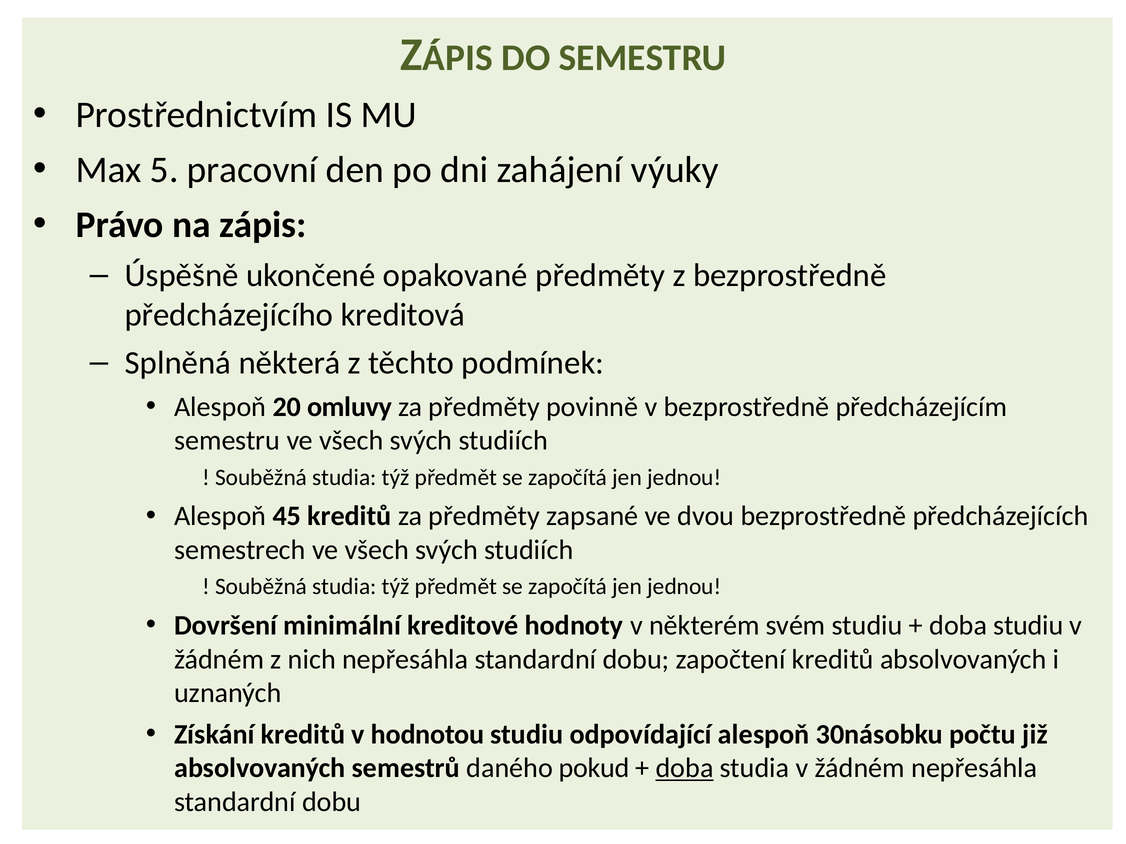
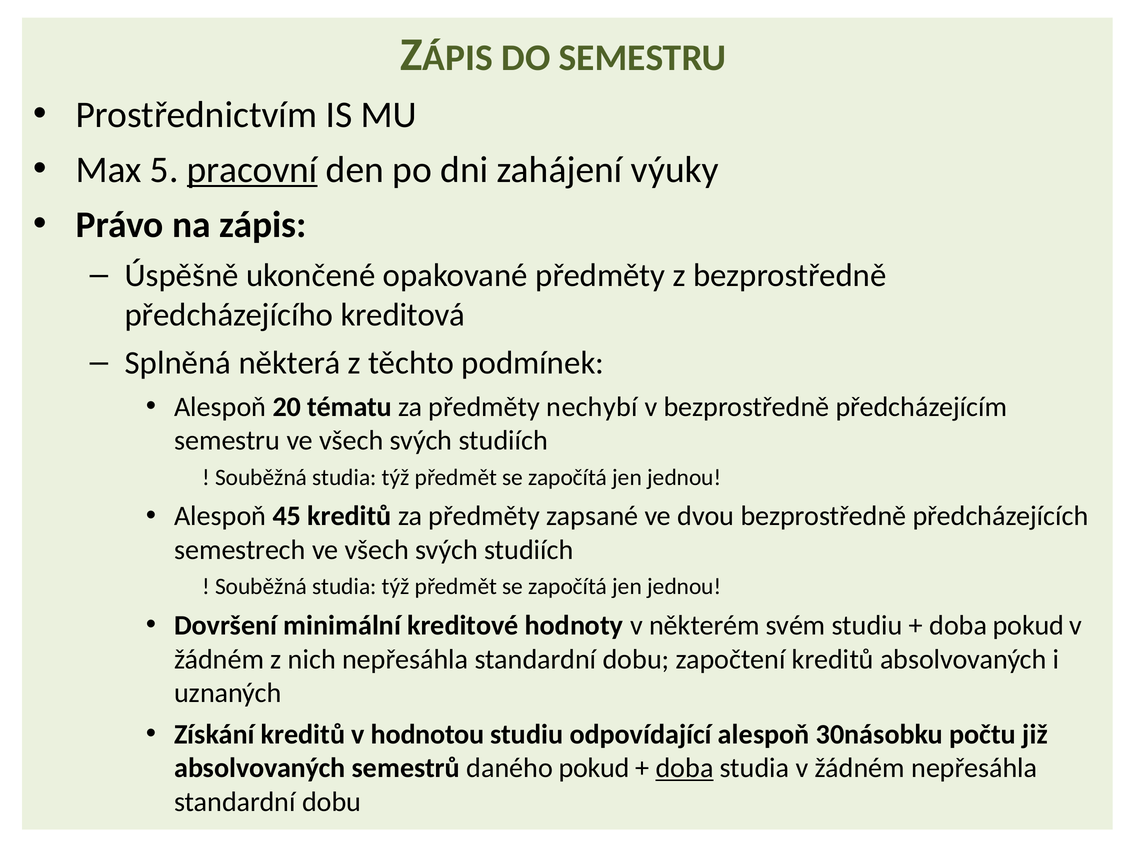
pracovní underline: none -> present (252, 170)
omluvy: omluvy -> tématu (350, 407)
povinně: povinně -> nechybí (592, 407)
doba studiu: studiu -> pokud (1028, 626)
